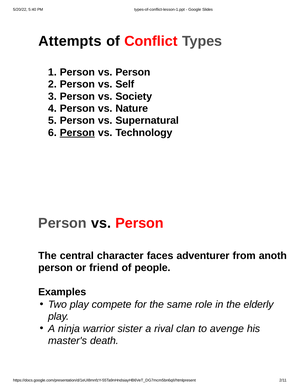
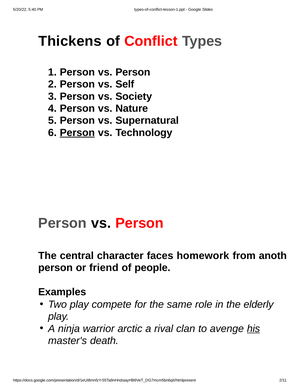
Attempts: Attempts -> Thickens (70, 41)
adventurer: adventurer -> homework (203, 256)
sister: sister -> arctic (130, 329)
his underline: none -> present (254, 329)
